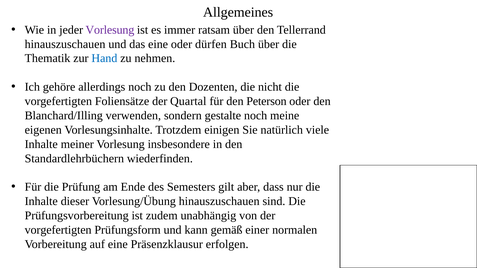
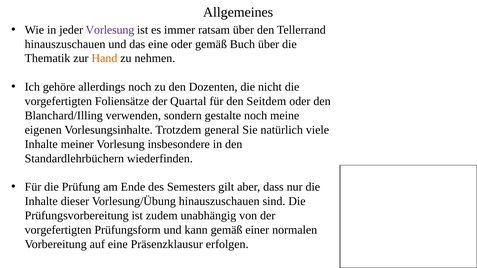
oder dürfen: dürfen -> gemäß (211, 44)
Hand colour: blue -> orange (104, 58)
Peterson: Peterson -> Seitdem (266, 101)
einigen: einigen -> general (222, 130)
